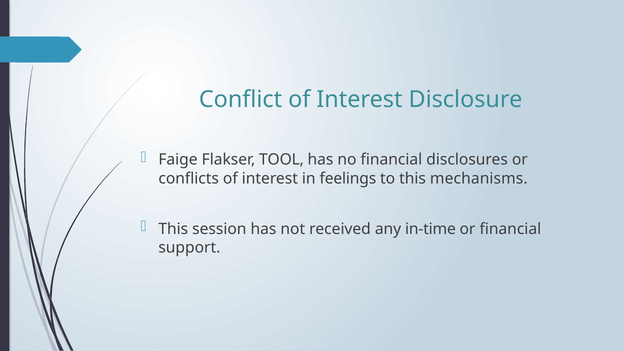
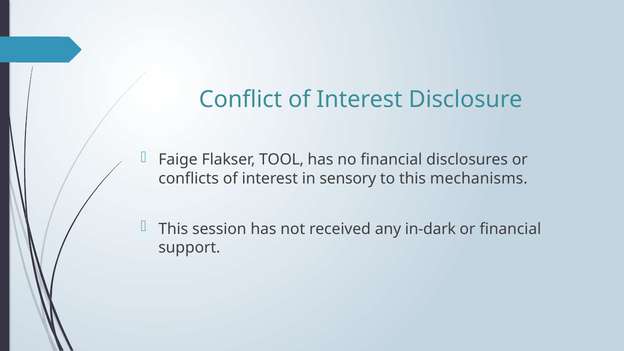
feelings: feelings -> sensory (348, 178)
in-time: in-time -> in-dark (430, 229)
